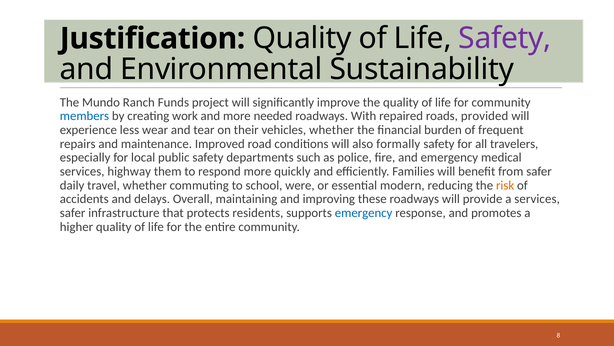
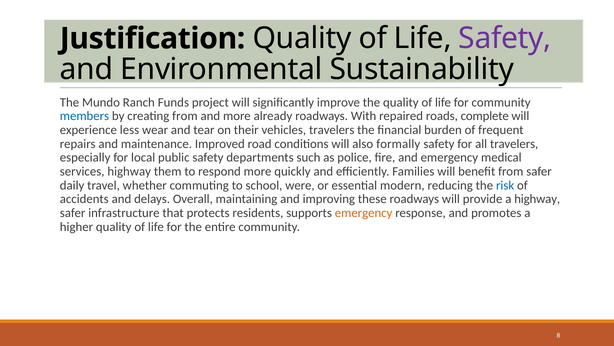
creating work: work -> from (185, 116)
needed: needed -> already (273, 116)
provided: provided -> complete (485, 116)
vehicles whether: whether -> travelers (332, 130)
risk colour: orange -> blue (505, 185)
a services: services -> highway (537, 199)
emergency colour: blue -> orange (364, 213)
